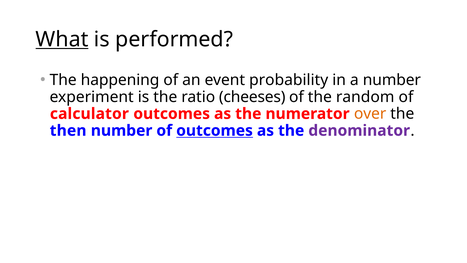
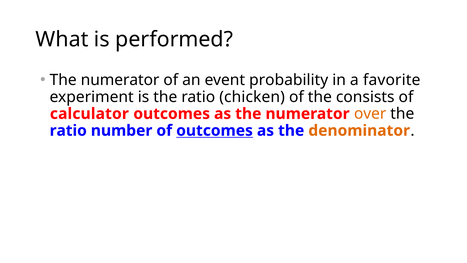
What underline: present -> none (62, 39)
happening: happening -> numerator (120, 80)
a number: number -> favorite (392, 80)
cheeses: cheeses -> chicken (252, 97)
random: random -> consists (365, 97)
then: then -> ratio (68, 130)
denominator colour: purple -> orange (359, 130)
